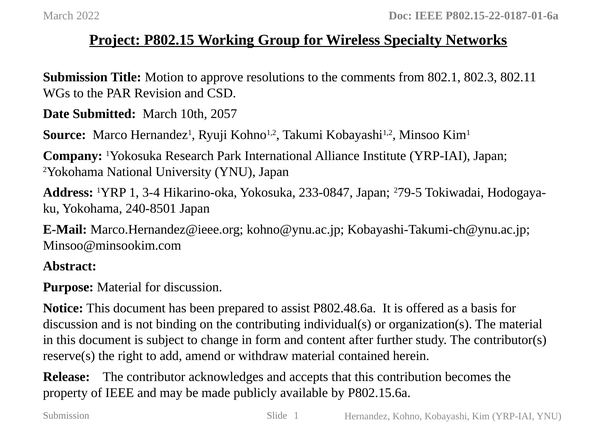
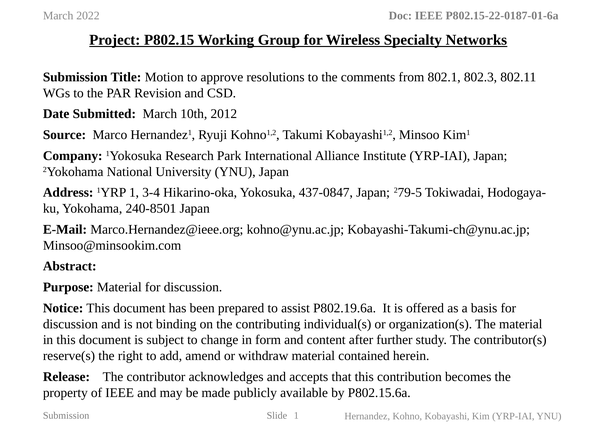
2057: 2057 -> 2012 (224, 114)
233-0847: 233-0847 -> 437-0847 (326, 193)
P802.48.6a: P802.48.6a -> P802.19.6a (345, 308)
